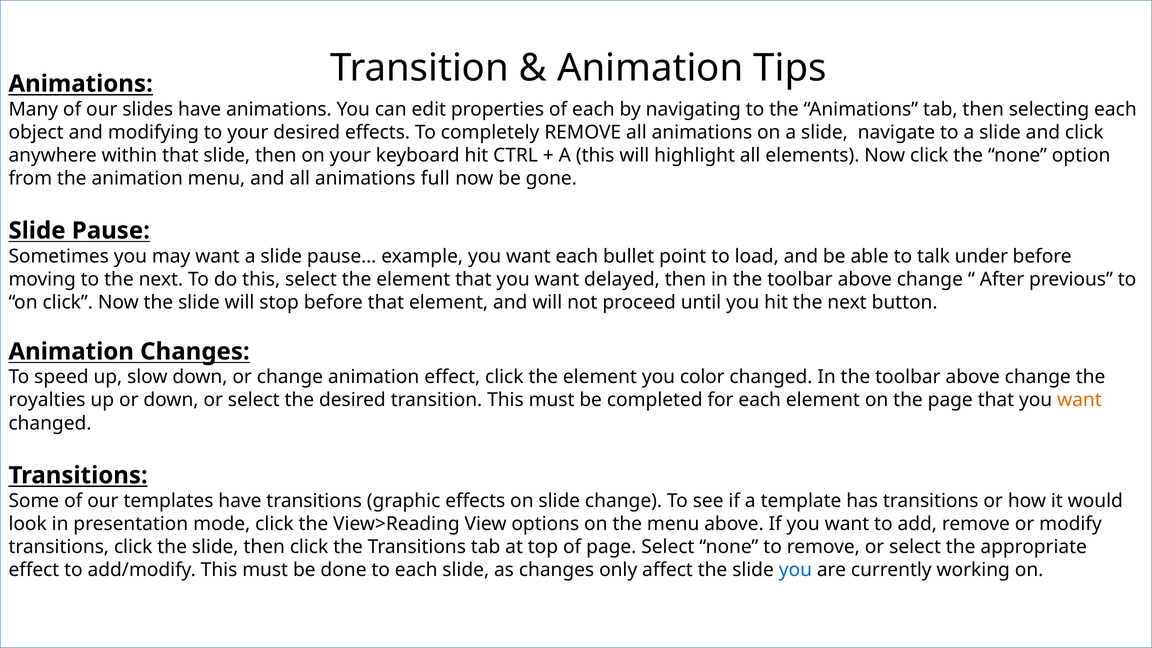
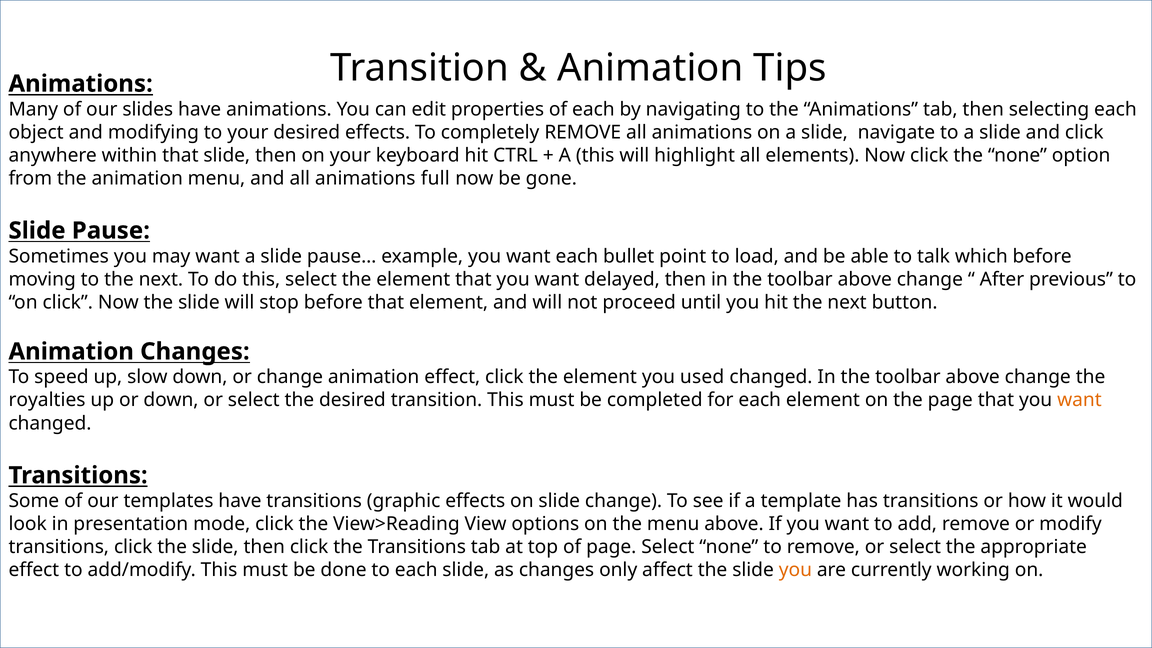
under: under -> which (981, 256)
color: color -> used (702, 377)
you colour: blue -> orange (795, 570)
